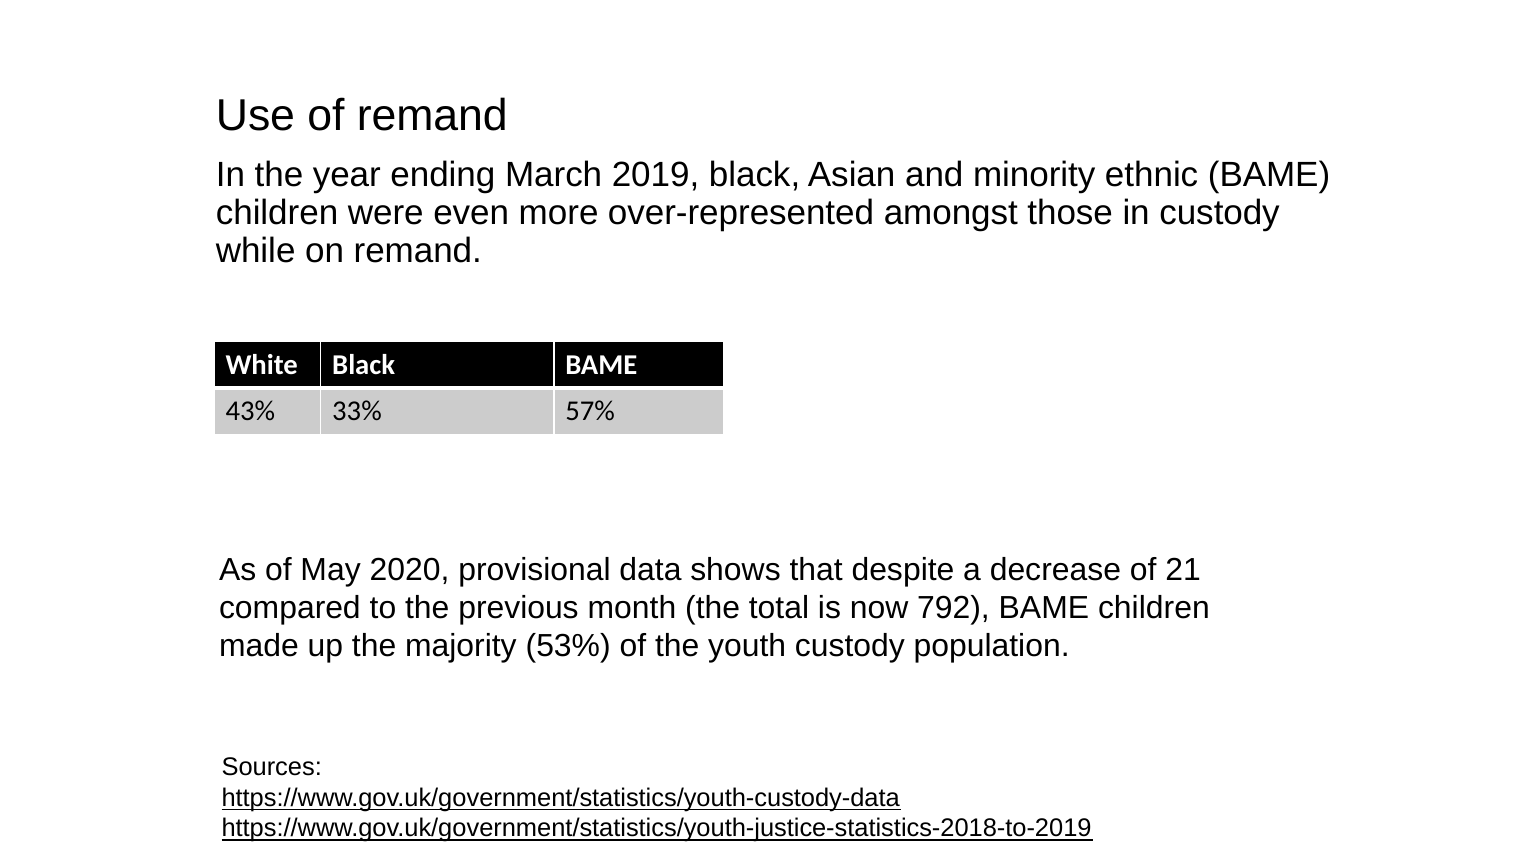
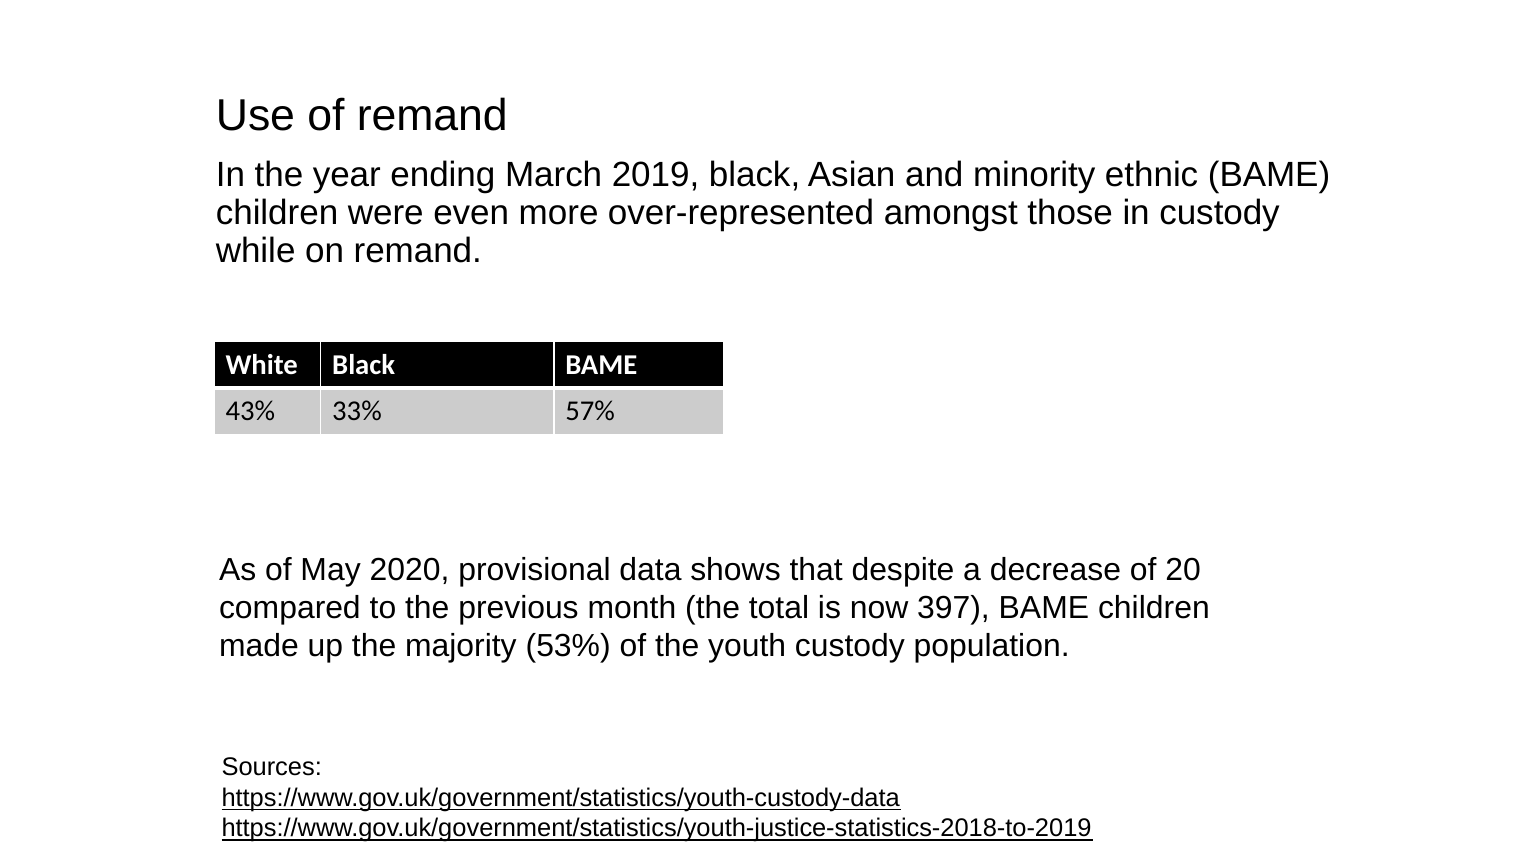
21: 21 -> 20 (1183, 570)
792: 792 -> 397 (954, 608)
